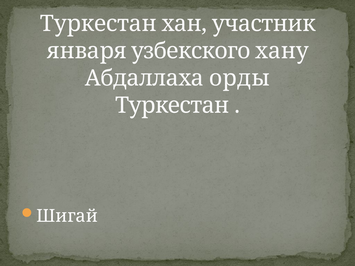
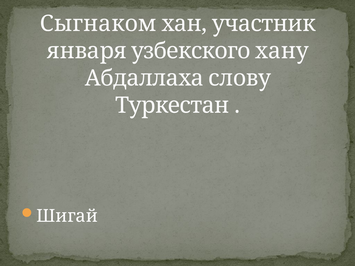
Туркестан: Туркестан -> Сыгнаком (98, 24)
орды: орды -> слову (240, 78)
